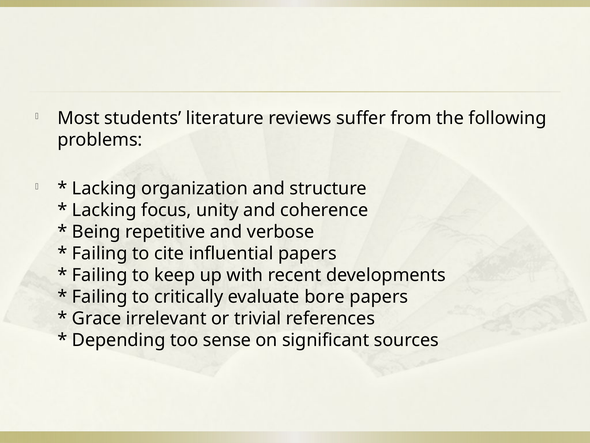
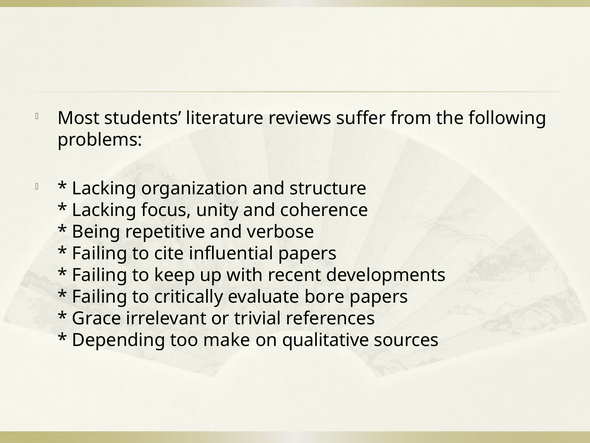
sense: sense -> make (227, 340)
significant: significant -> qualitative (326, 340)
